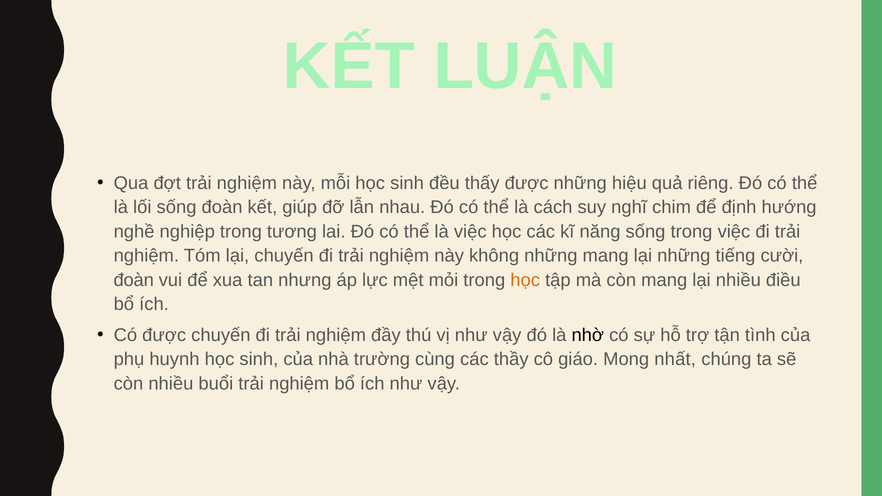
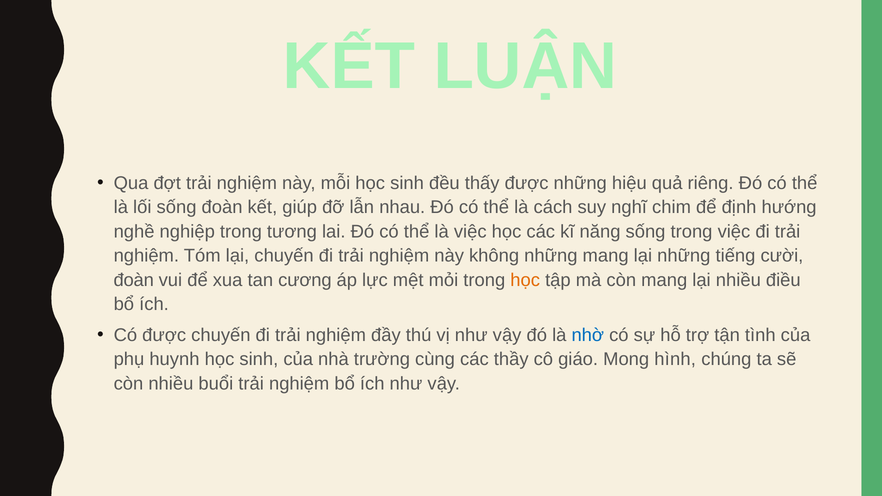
nhưng: nhưng -> cương (305, 280)
nhờ colour: black -> blue (588, 335)
nhất: nhất -> hình (675, 359)
